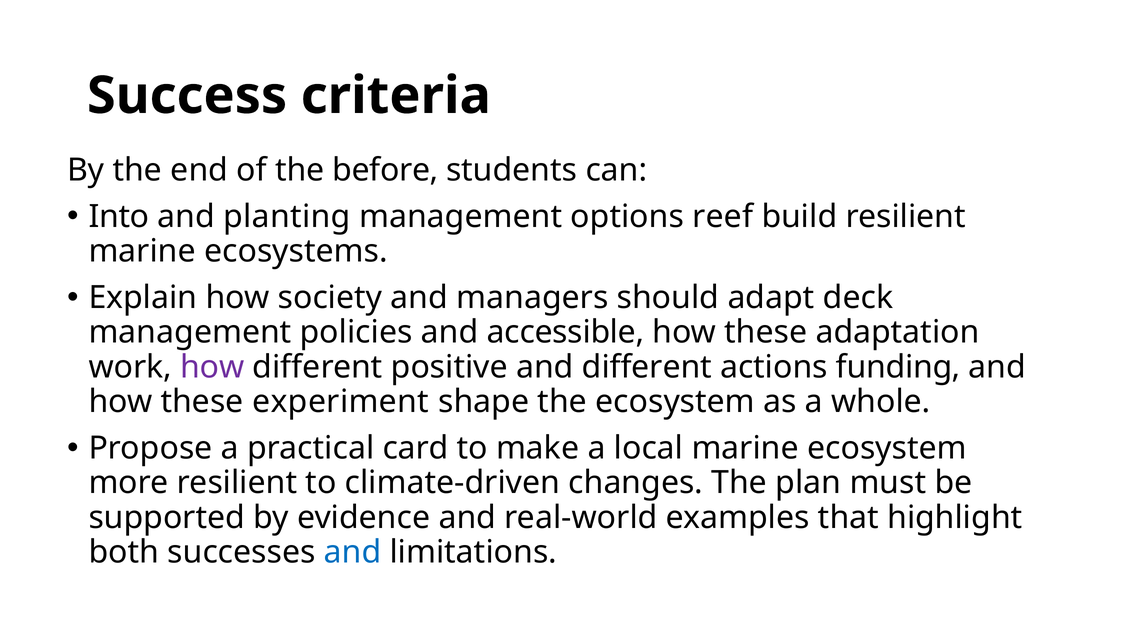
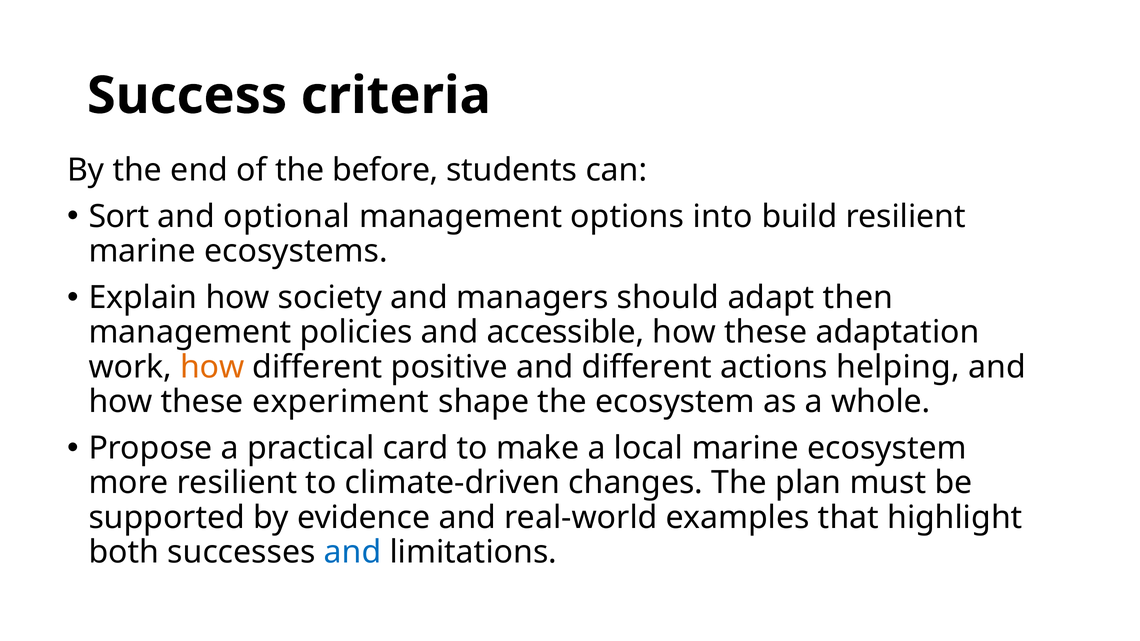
Into: Into -> Sort (119, 217)
planting: planting -> optional (287, 217)
reef: reef -> into (723, 217)
deck: deck -> then (858, 298)
how colour: purple -> orange (212, 367)
funding: funding -> helping (898, 367)
